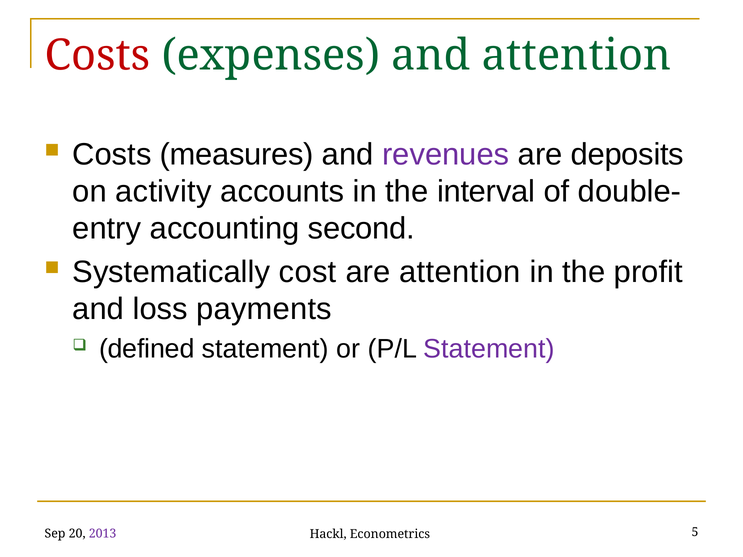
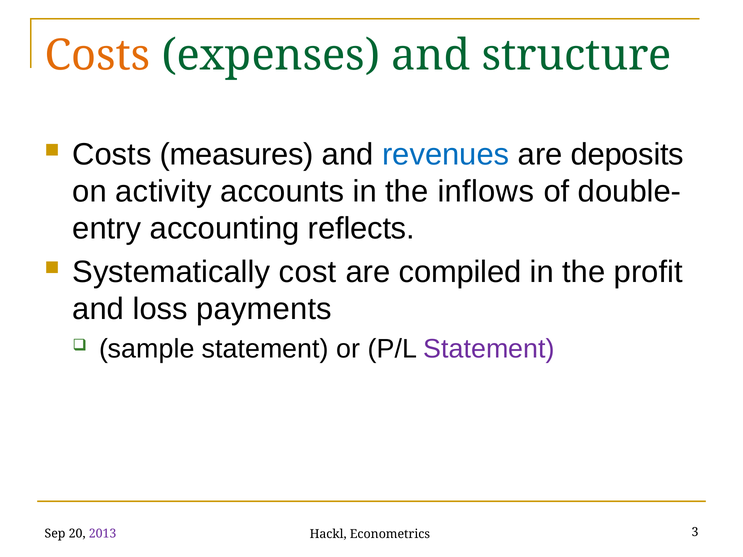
Costs colour: red -> orange (98, 55)
and attention: attention -> structure (577, 55)
revenues colour: purple -> blue (446, 154)
interval: interval -> inflows (486, 192)
second: second -> reflects (361, 229)
are attention: attention -> compiled (460, 272)
defined: defined -> sample (147, 349)
5: 5 -> 3 (695, 532)
